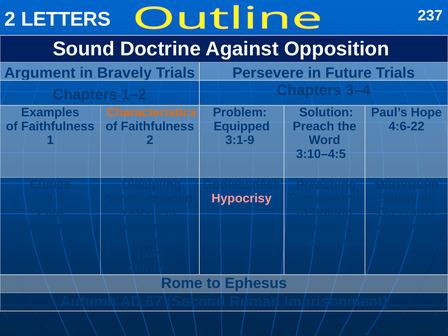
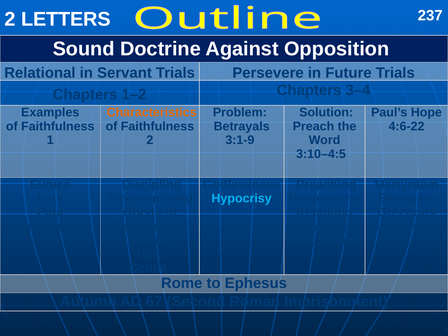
Argument: Argument -> Relational (40, 73)
Bravely: Bravely -> Servant (124, 73)
Equipped: Equipped -> Betrayals (242, 126)
Hypocrisy colour: pink -> light blue (242, 199)
